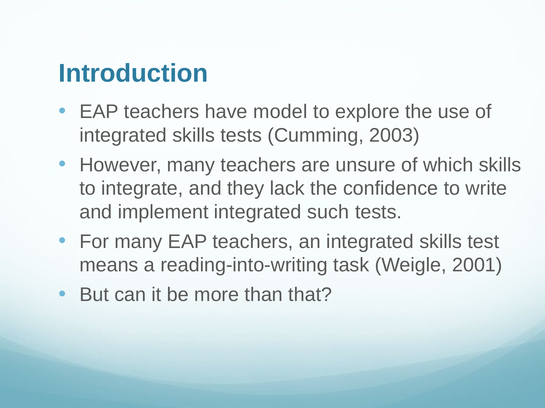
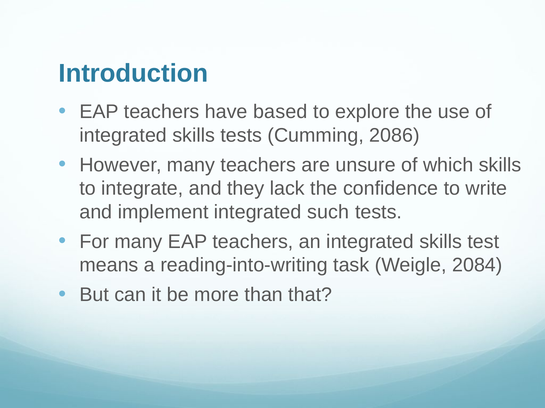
model: model -> based (280, 112)
2003: 2003 -> 2086 (394, 136)
2001: 2001 -> 2084 (477, 266)
